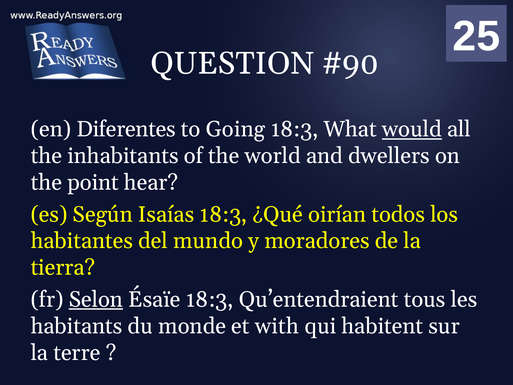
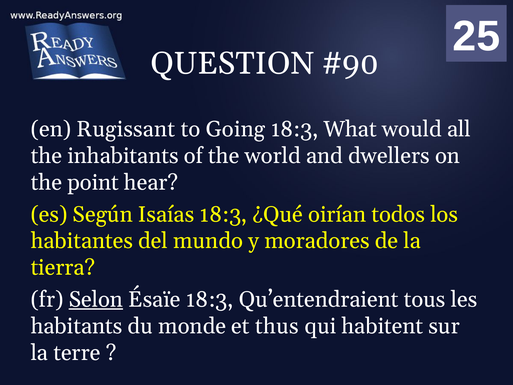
Diferentes: Diferentes -> Rugissant (126, 129)
would underline: present -> none (412, 129)
with: with -> thus (277, 326)
